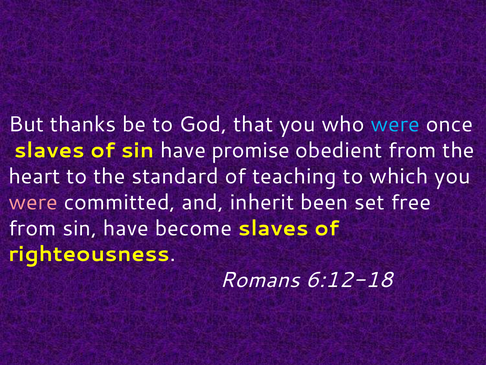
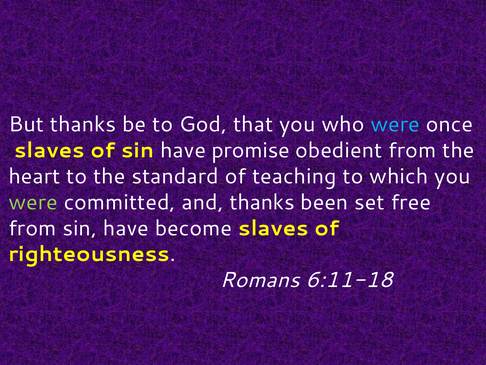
were colour: pink -> light green (33, 202)
and inherit: inherit -> thanks (262, 202)
6:12-18: 6:12-18 -> 6:11-18 (349, 280)
